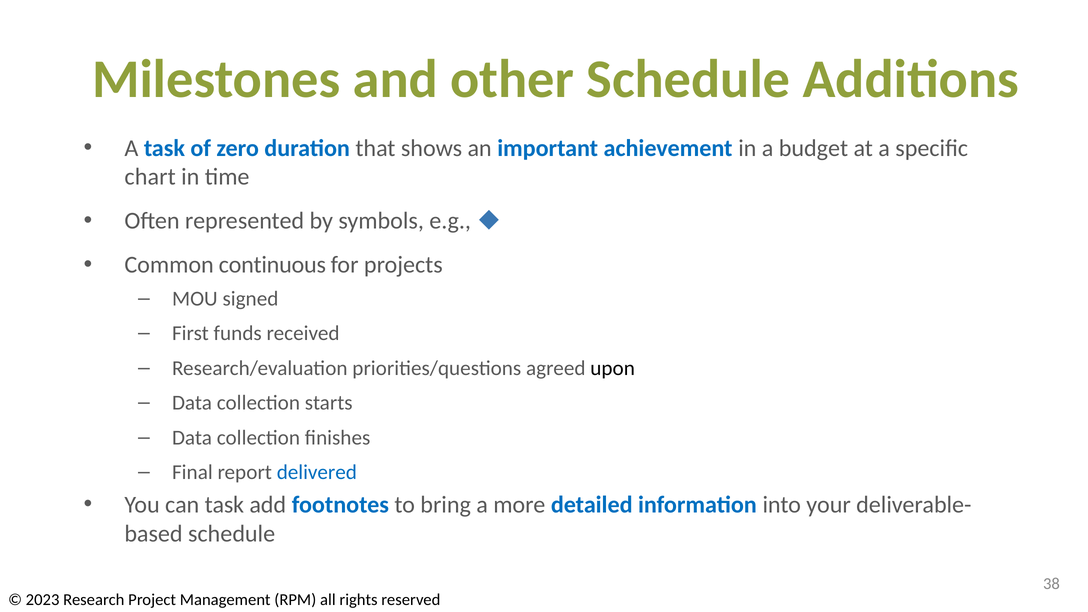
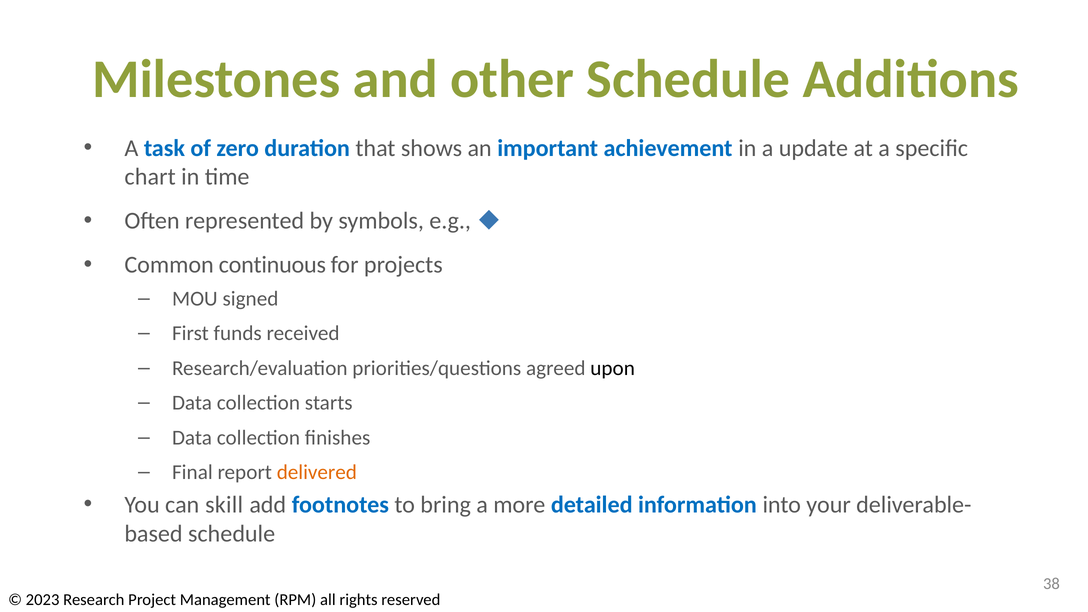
budget: budget -> update (813, 148)
delivered colour: blue -> orange (317, 472)
can task: task -> skill (224, 505)
